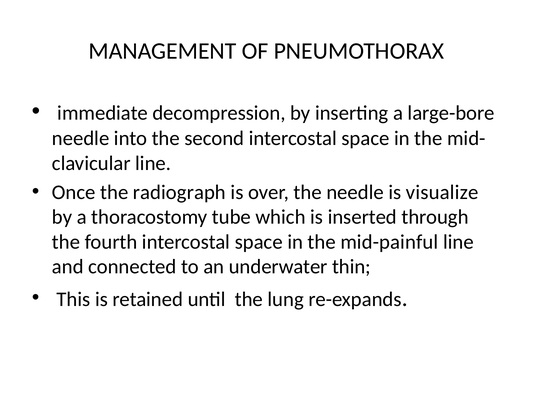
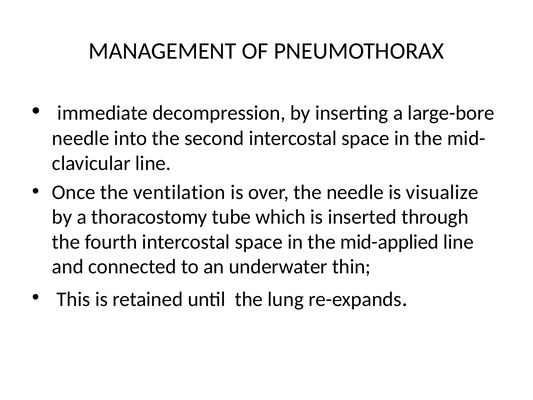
radiograph: radiograph -> ventilation (179, 192)
mid-painful: mid-painful -> mid-applied (389, 242)
